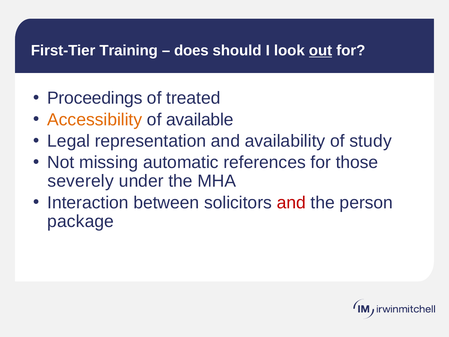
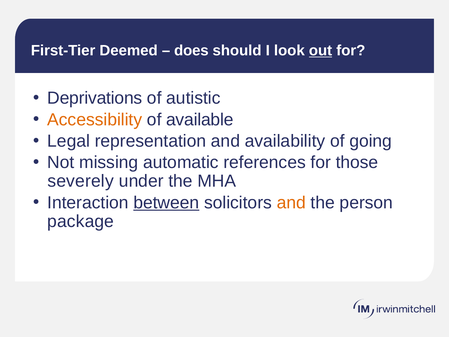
Training: Training -> Deemed (129, 51)
Proceedings: Proceedings -> Deprivations (95, 98)
treated: treated -> autistic (193, 98)
study: study -> going (371, 141)
between underline: none -> present (166, 202)
and colour: red -> orange (291, 202)
